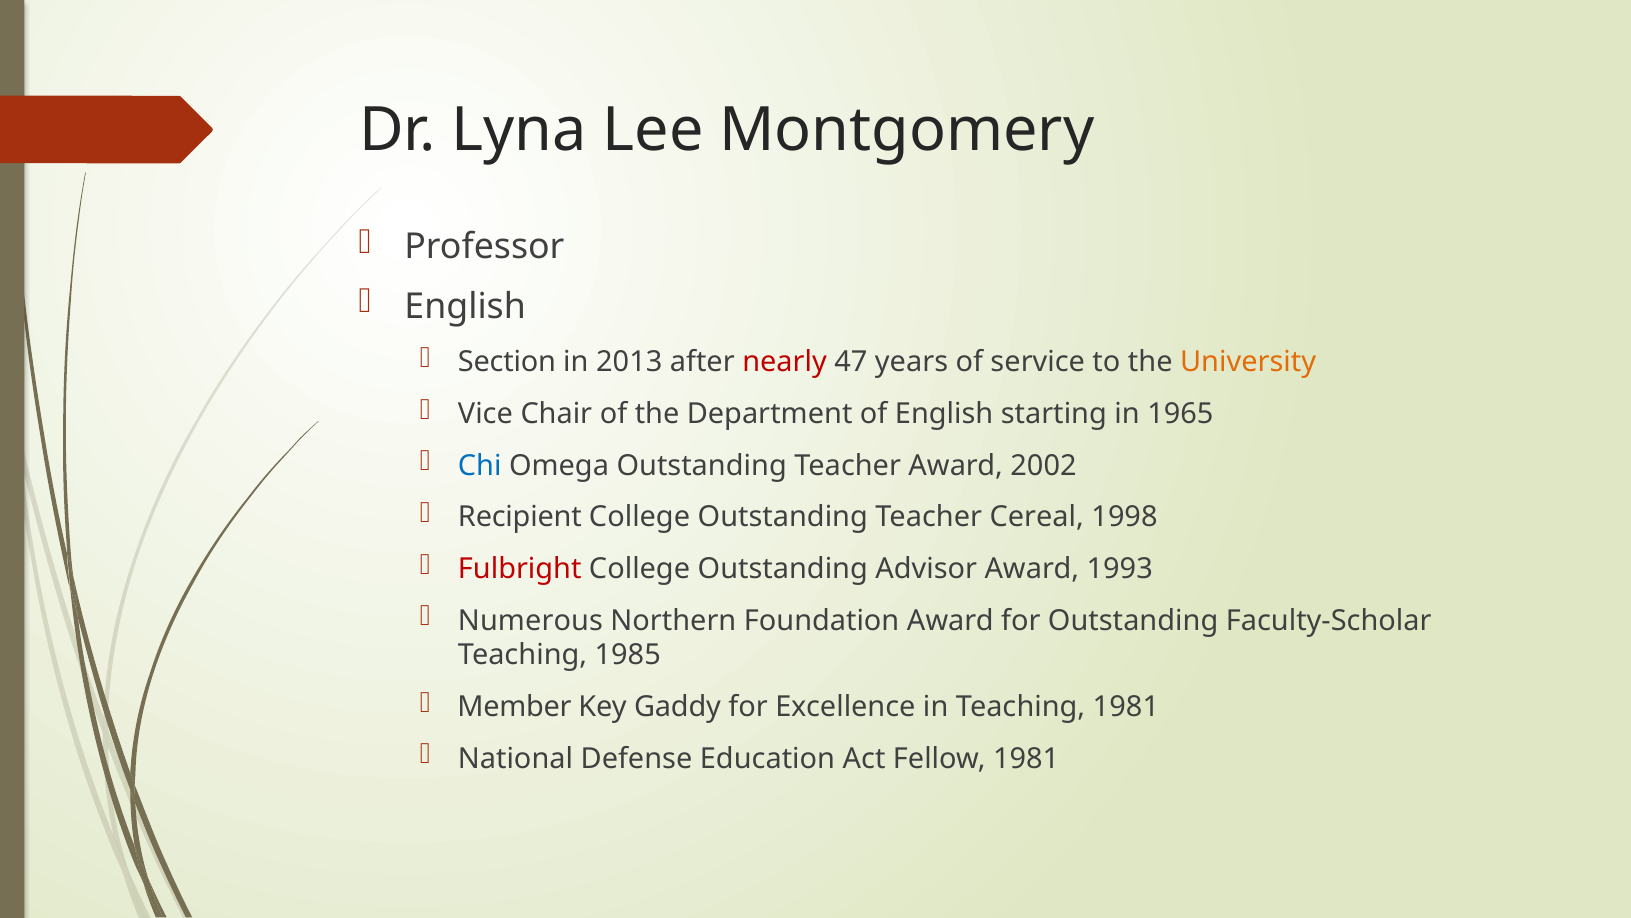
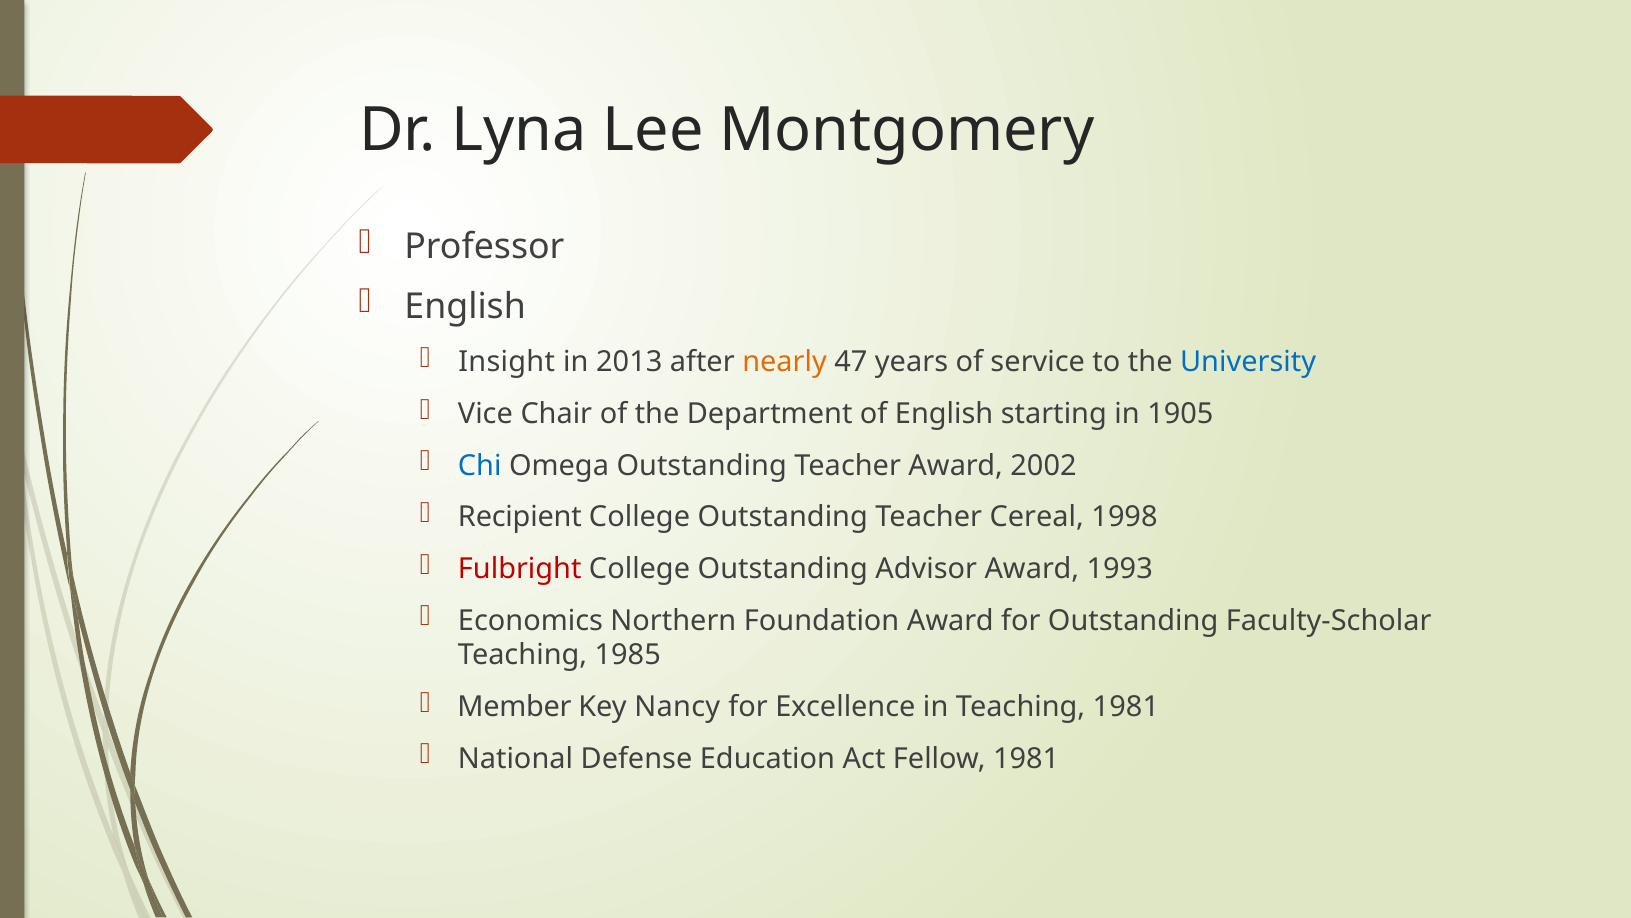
Section: Section -> Insight (507, 362)
nearly colour: red -> orange (785, 362)
University colour: orange -> blue (1248, 362)
1965: 1965 -> 1905 (1180, 414)
Numerous: Numerous -> Economics (530, 620)
Gaddy: Gaddy -> Nancy (677, 707)
